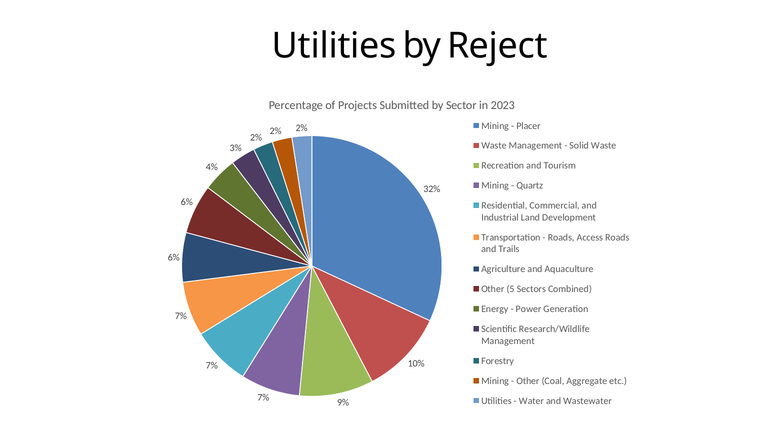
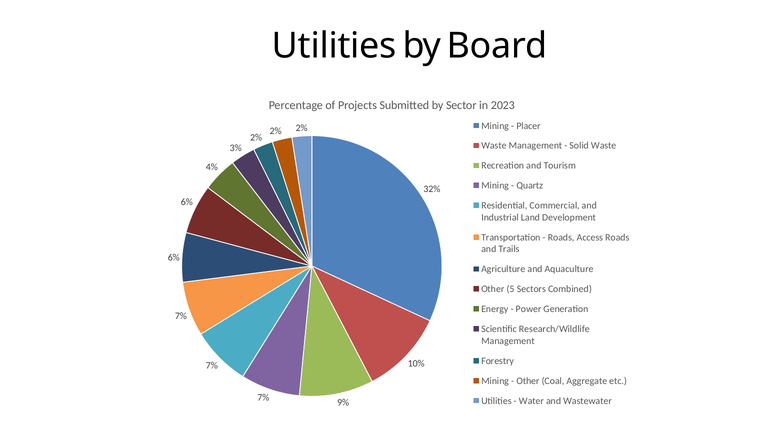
Reject: Reject -> Board (497, 46)
